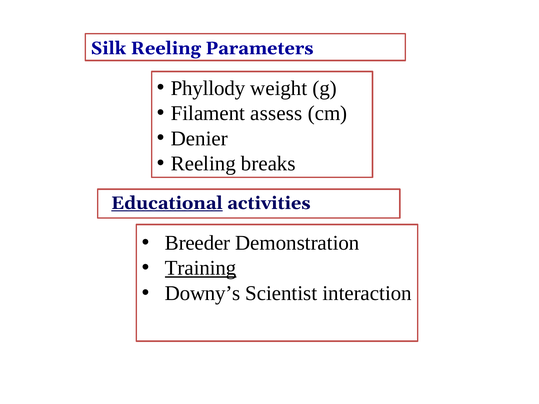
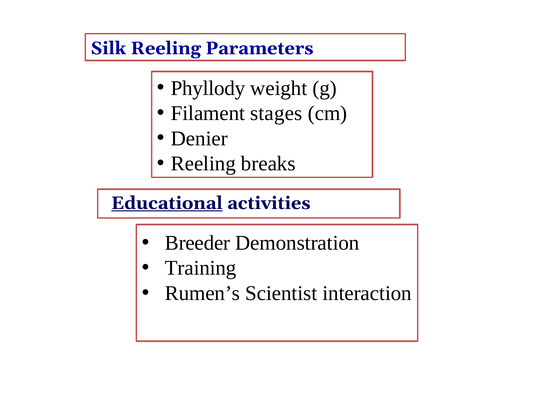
assess: assess -> stages (276, 113)
Training underline: present -> none (201, 268)
Downy’s: Downy’s -> Rumen’s (203, 293)
